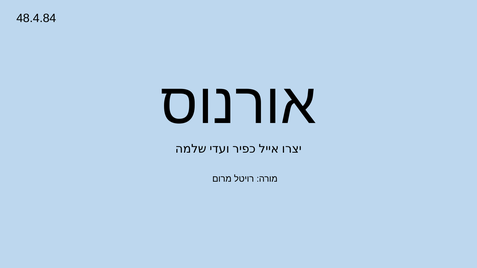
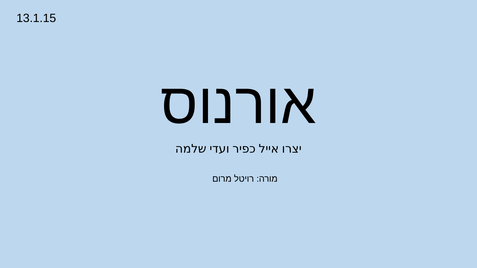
48.4.84: 48.4.84 -> 13.1.15 (36, 18)
